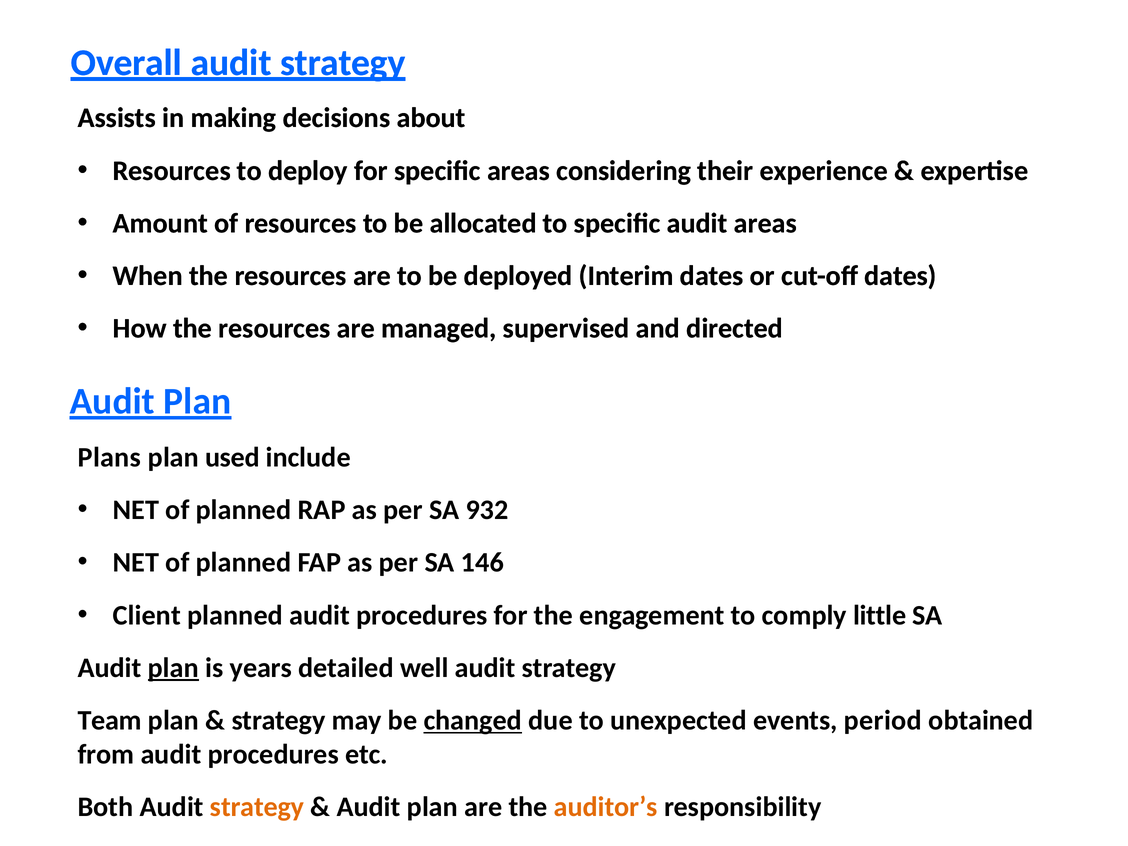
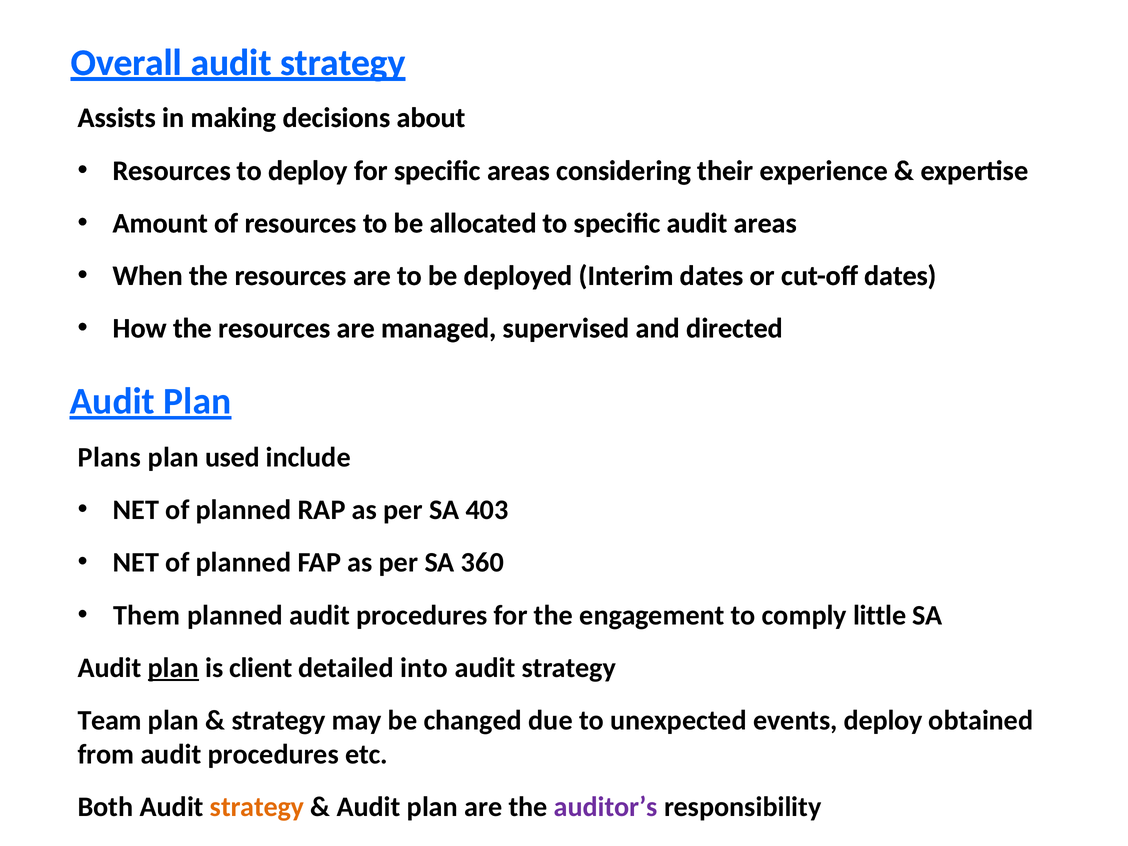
932: 932 -> 403 (487, 510)
146: 146 -> 360 (482, 563)
Client: Client -> Them (147, 615)
years: years -> client (261, 668)
well: well -> into (424, 668)
changed underline: present -> none (473, 720)
events period: period -> deploy (883, 720)
auditor’s colour: orange -> purple (606, 807)
